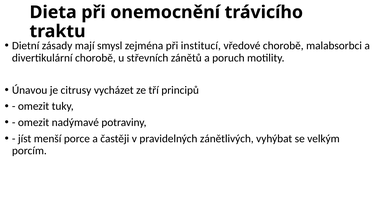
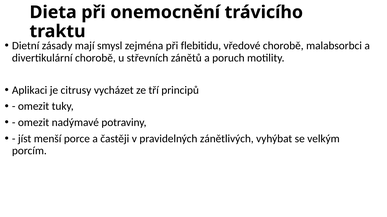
institucí: institucí -> flebitidu (201, 46)
Únavou: Únavou -> Aplikaci (30, 90)
